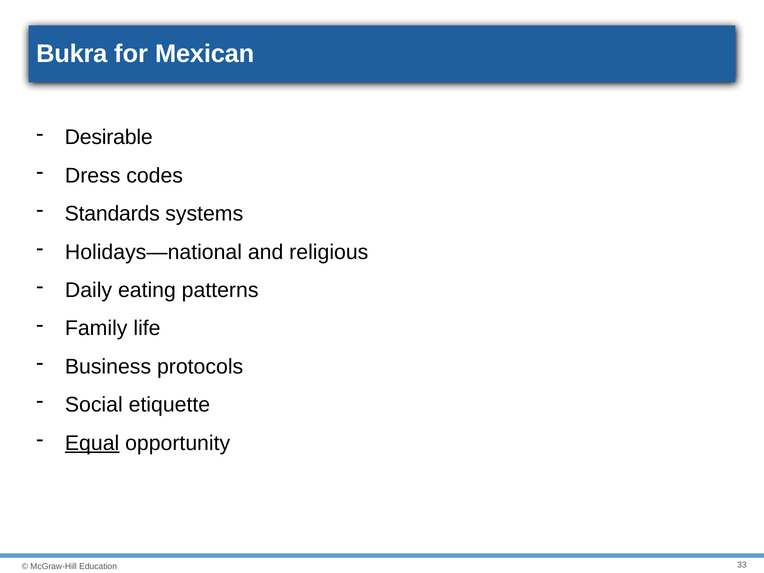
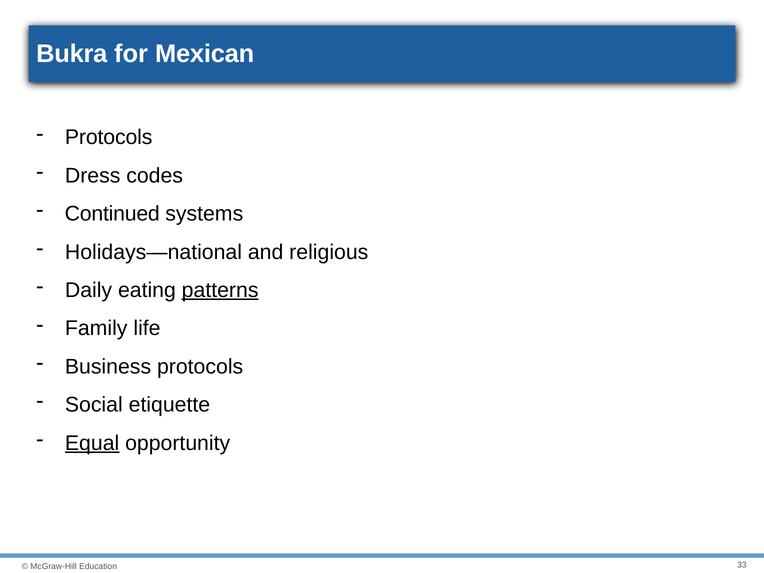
Desirable: Desirable -> Protocols (109, 137)
Standards: Standards -> Continued (112, 214)
patterns underline: none -> present (220, 290)
